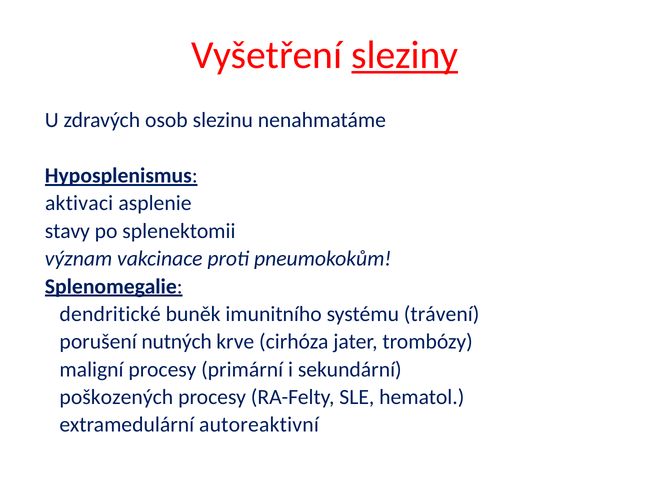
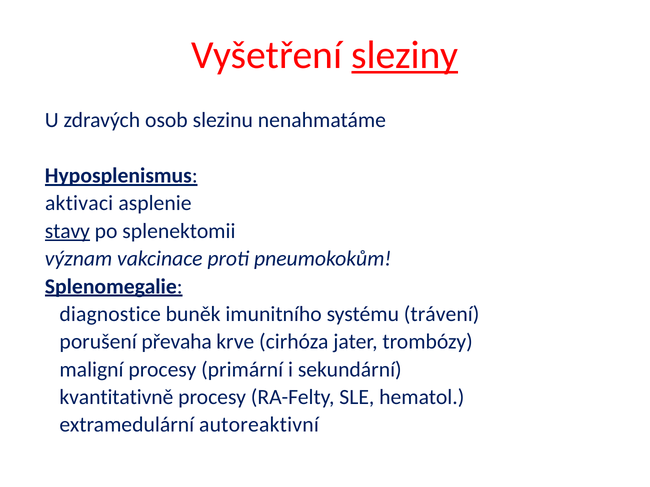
stavy underline: none -> present (67, 231)
dendritické: dendritické -> diagnostice (110, 314)
nutných: nutných -> převaha (177, 342)
poškozených: poškozených -> kvantitativně (116, 398)
